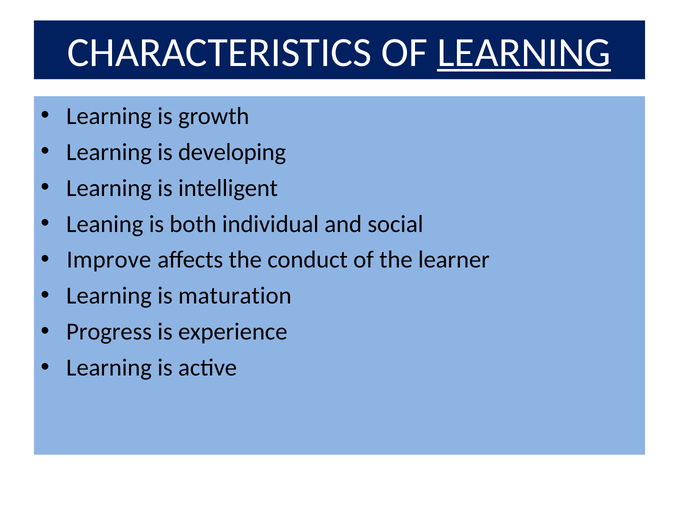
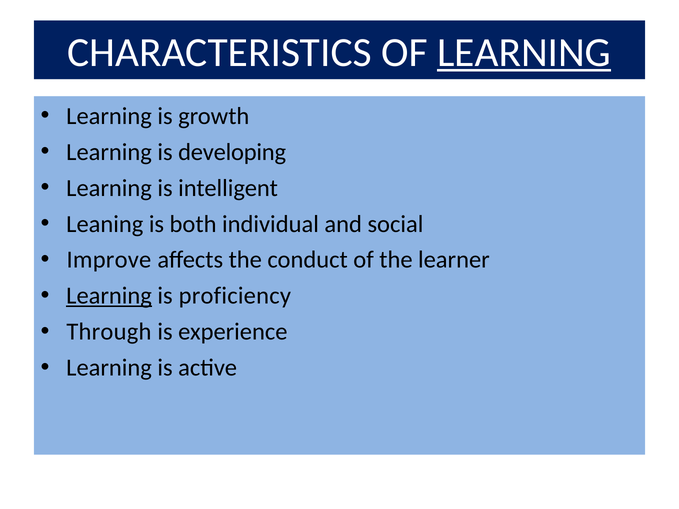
Learning underline: none -> present (109, 296)
maturation: maturation -> proficiency (235, 296)
Progress: Progress -> Through (109, 332)
